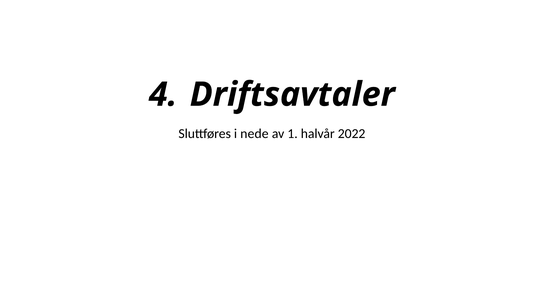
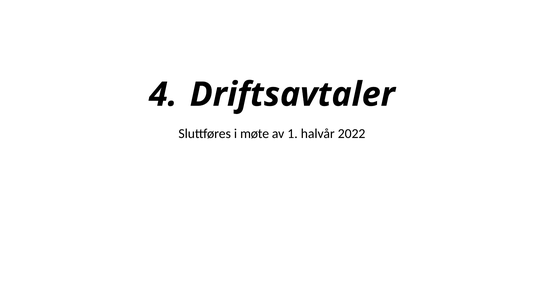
nede: nede -> møte (255, 134)
